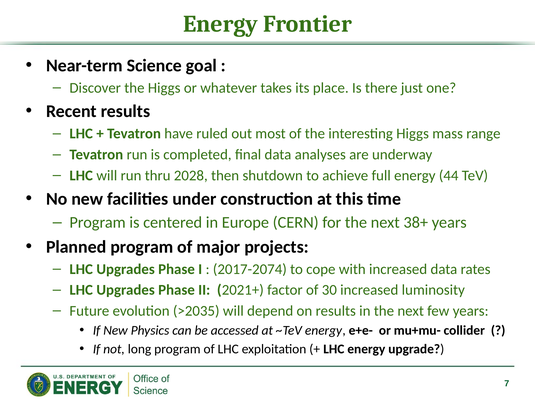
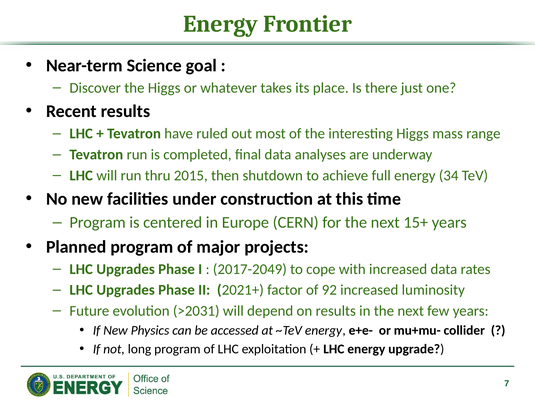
2028: 2028 -> 2015 (191, 175)
44: 44 -> 34 (449, 175)
38+: 38+ -> 15+ (416, 222)
2017-2074: 2017-2074 -> 2017-2049 (250, 269)
30: 30 -> 92 (329, 290)
>2035: >2035 -> >2031 (196, 310)
